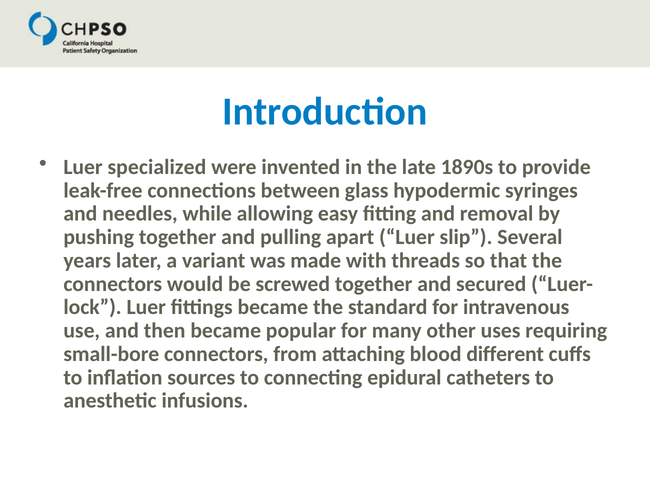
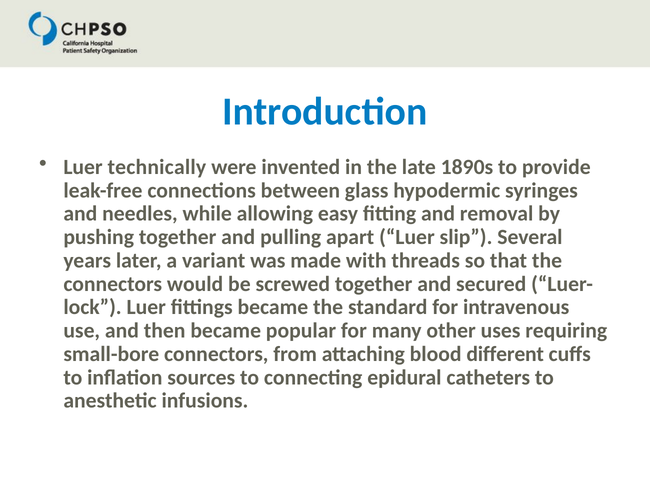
specialized: specialized -> technically (157, 167)
